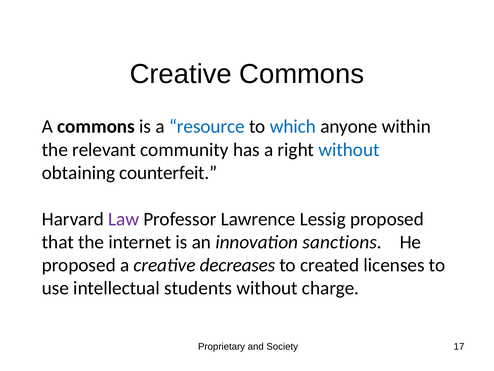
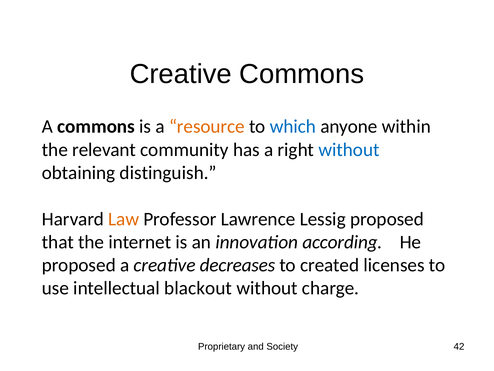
resource colour: blue -> orange (207, 126)
counterfeit: counterfeit -> distinguish (168, 173)
Law colour: purple -> orange (124, 219)
sanctions: sanctions -> according (342, 242)
students: students -> blackout (198, 288)
17: 17 -> 42 (459, 346)
